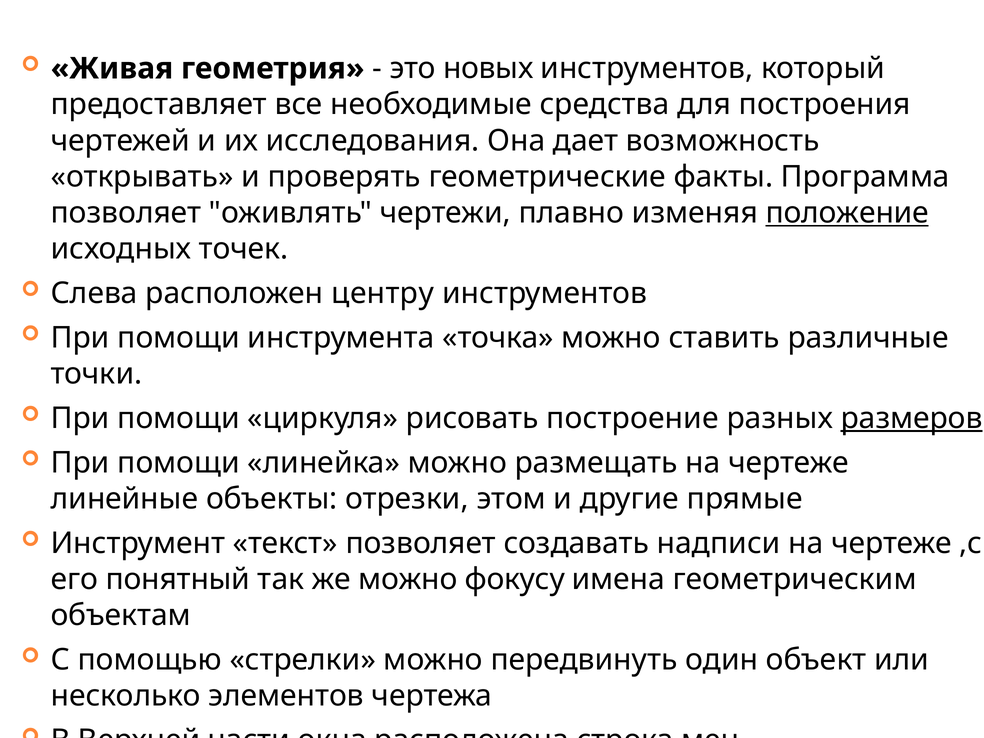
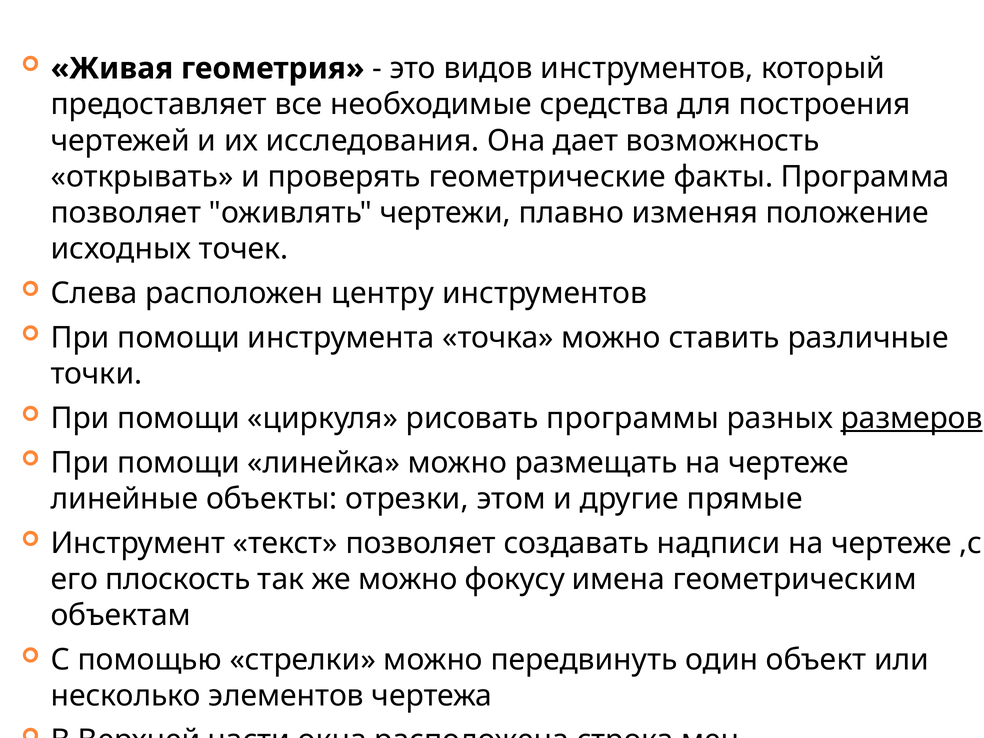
новых: новых -> видов (488, 68)
положение underline: present -> none (847, 213)
построение: построение -> программы (633, 418)
понятный: понятный -> плоскость (178, 579)
